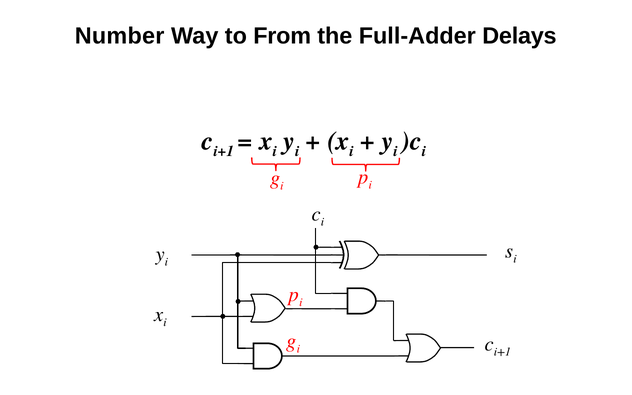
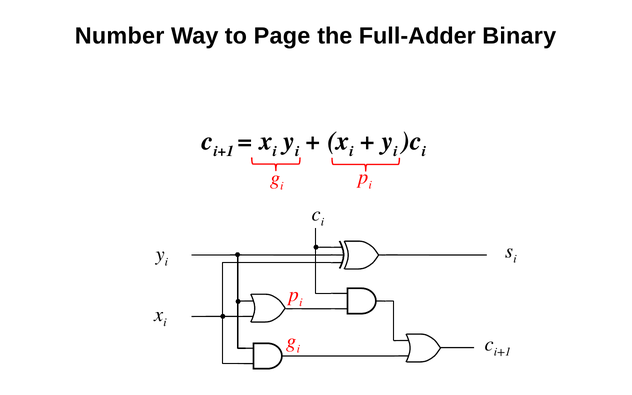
From: From -> Page (282, 36)
Delays: Delays -> Binary (519, 36)
